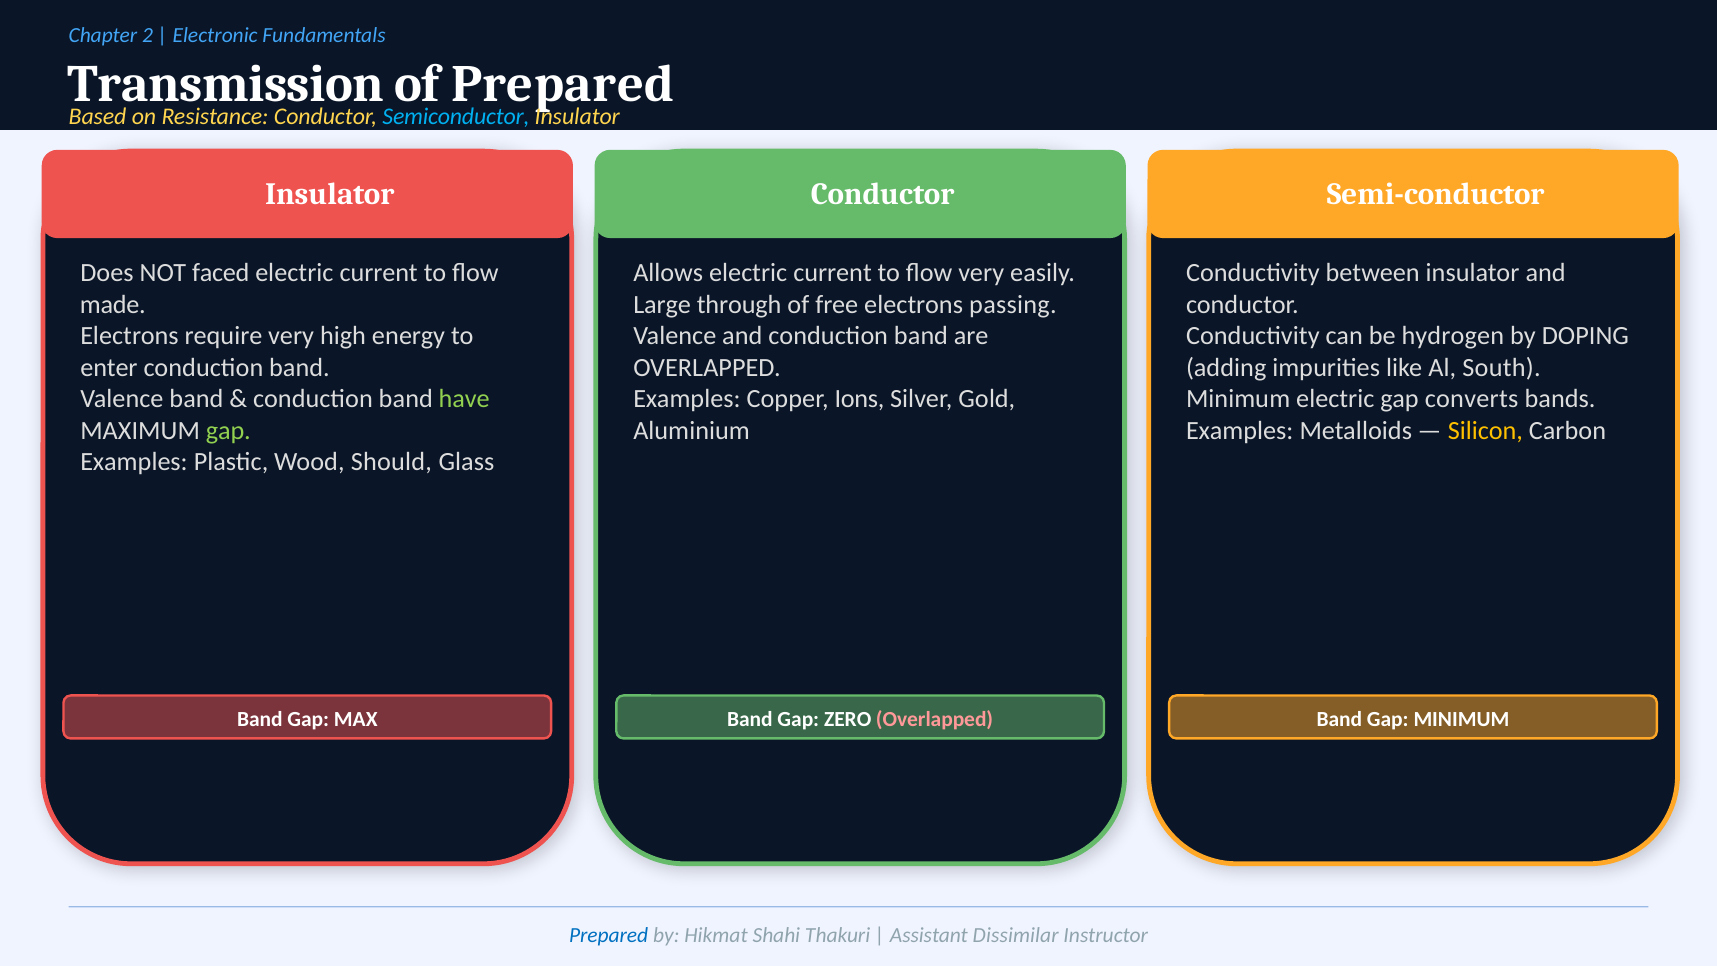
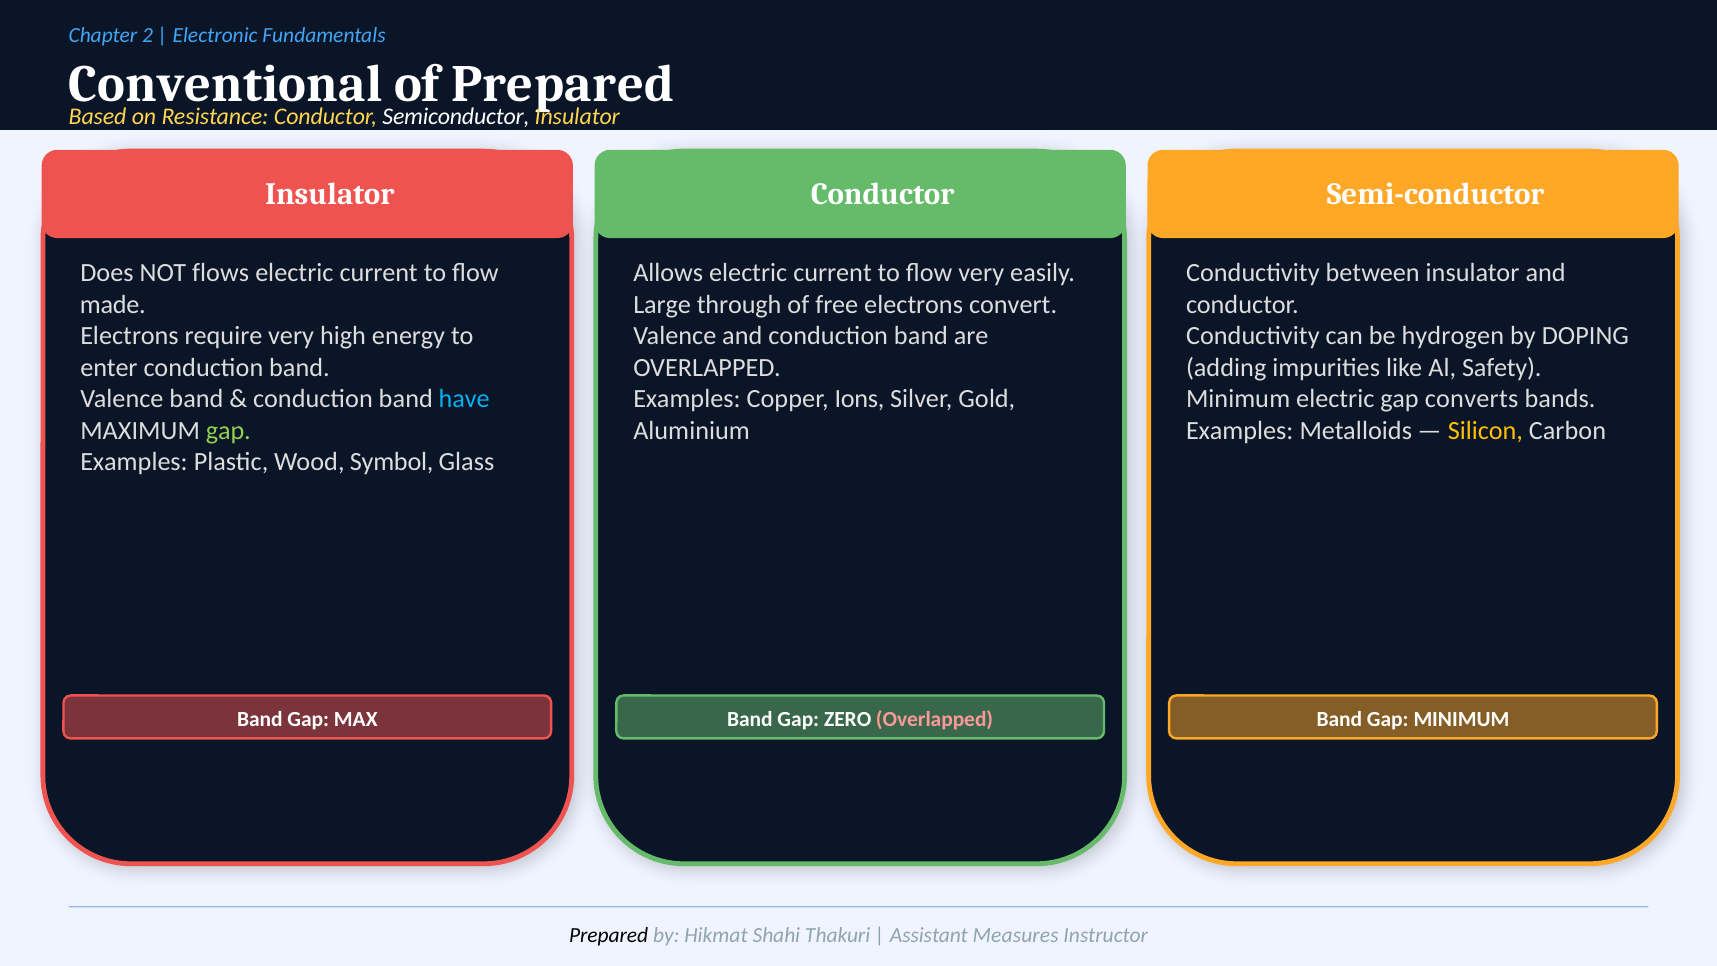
Transmission: Transmission -> Conventional (226, 84)
Semiconductor colour: light blue -> white (456, 117)
faced: faced -> flows (221, 273)
passing: passing -> convert (1013, 305)
South: South -> Safety (1502, 368)
have colour: light green -> light blue (464, 399)
Should: Should -> Symbol (392, 462)
Prepared colour: blue -> black (609, 935)
Dissimilar: Dissimilar -> Measures (1016, 935)
